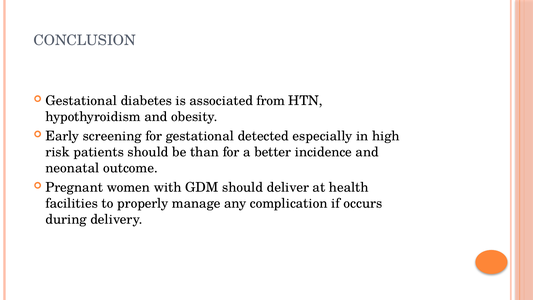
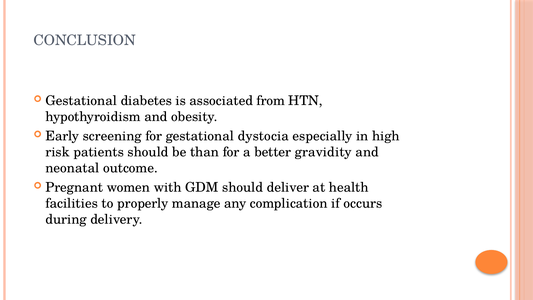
detected: detected -> dystocia (263, 136)
incidence: incidence -> gravidity (323, 152)
